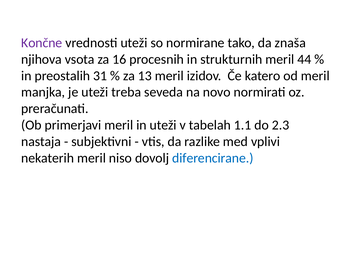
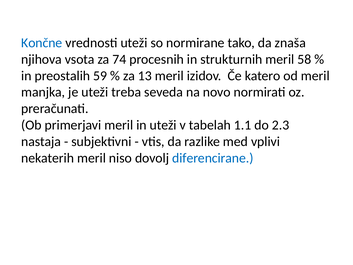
Končne colour: purple -> blue (42, 43)
16: 16 -> 74 (119, 59)
44: 44 -> 58 (304, 59)
31: 31 -> 59 (100, 76)
